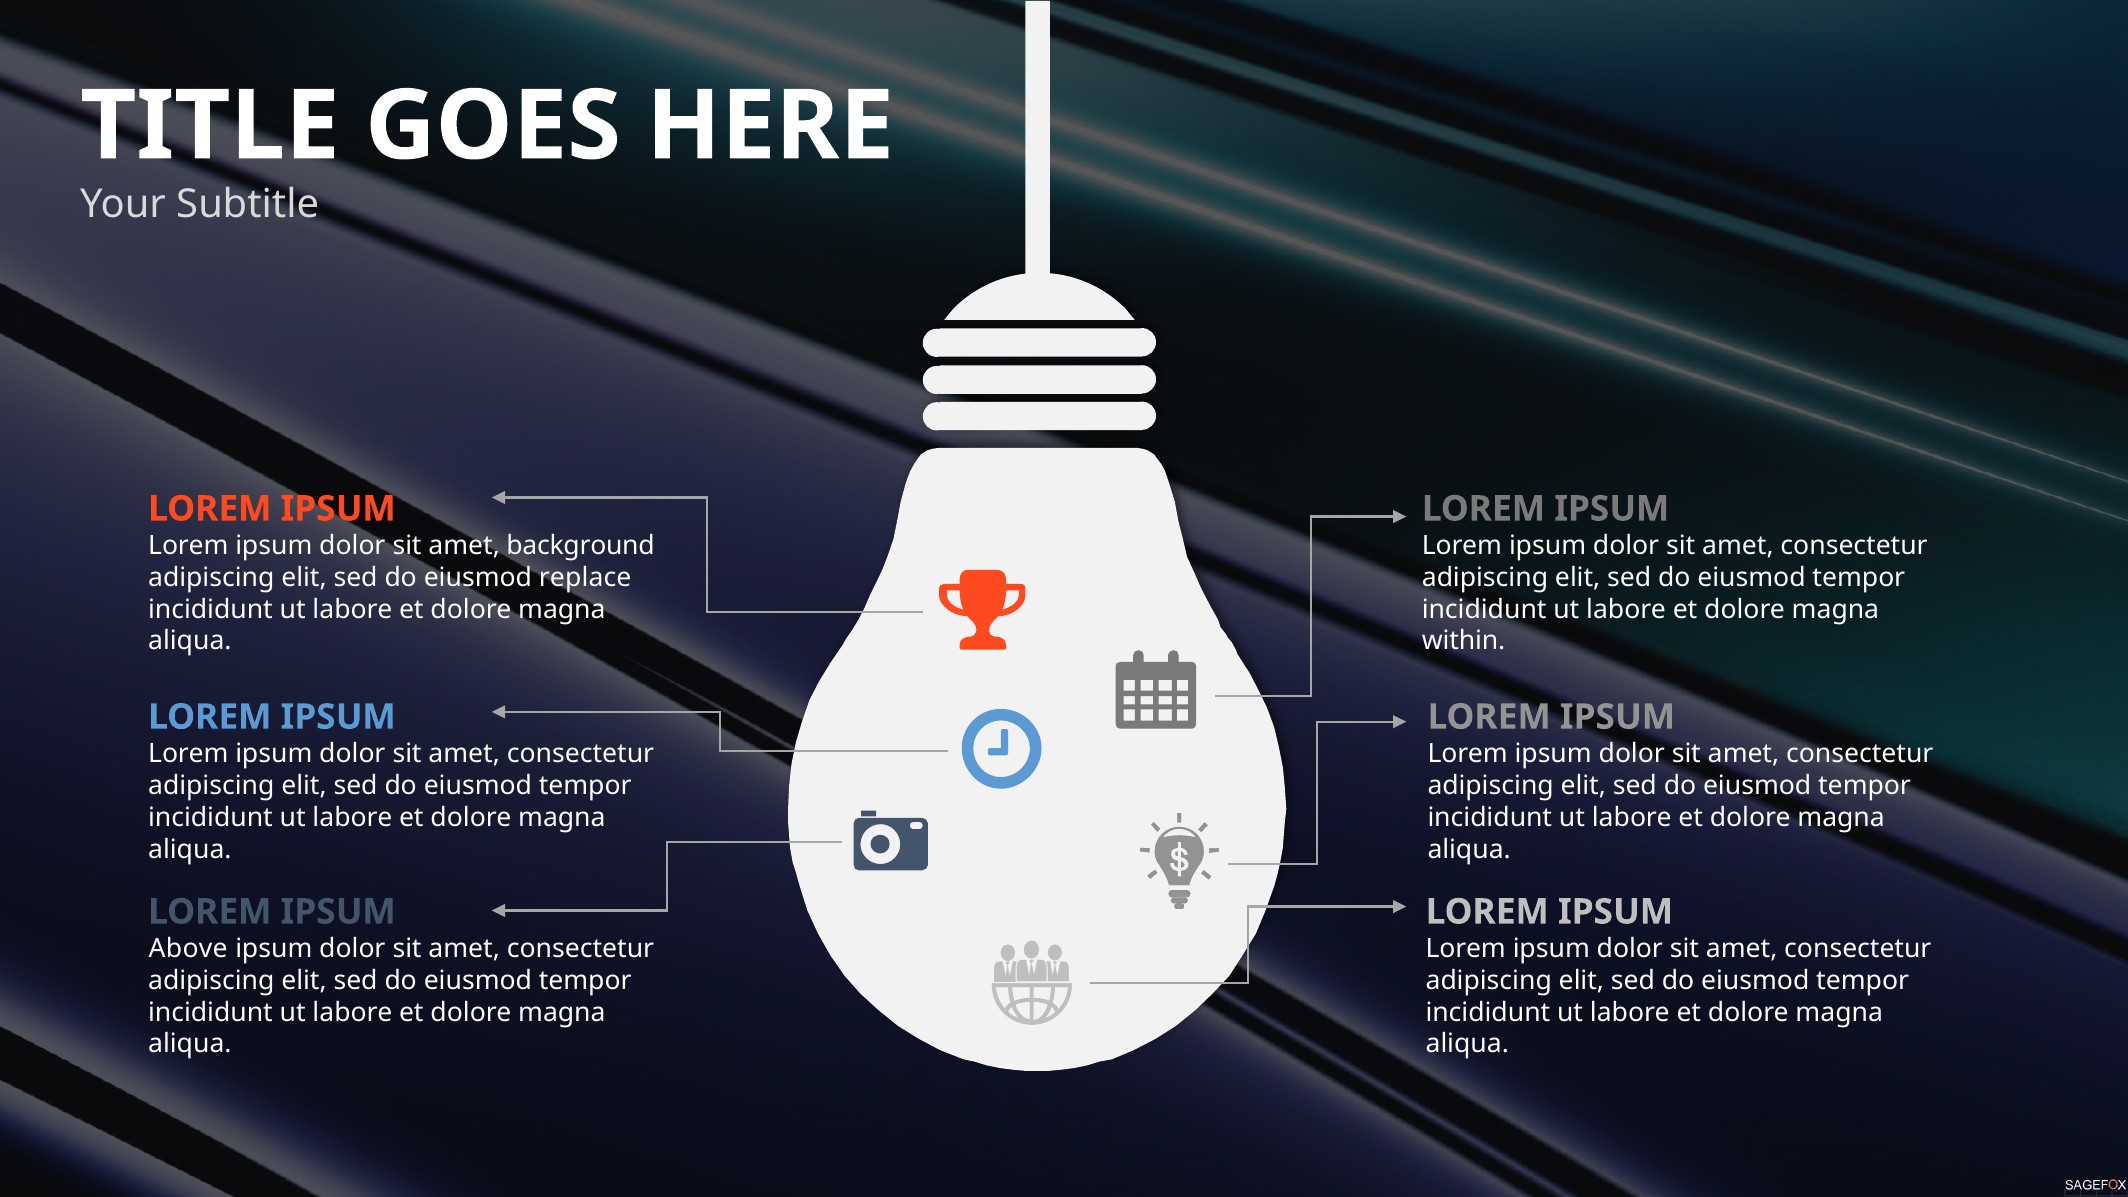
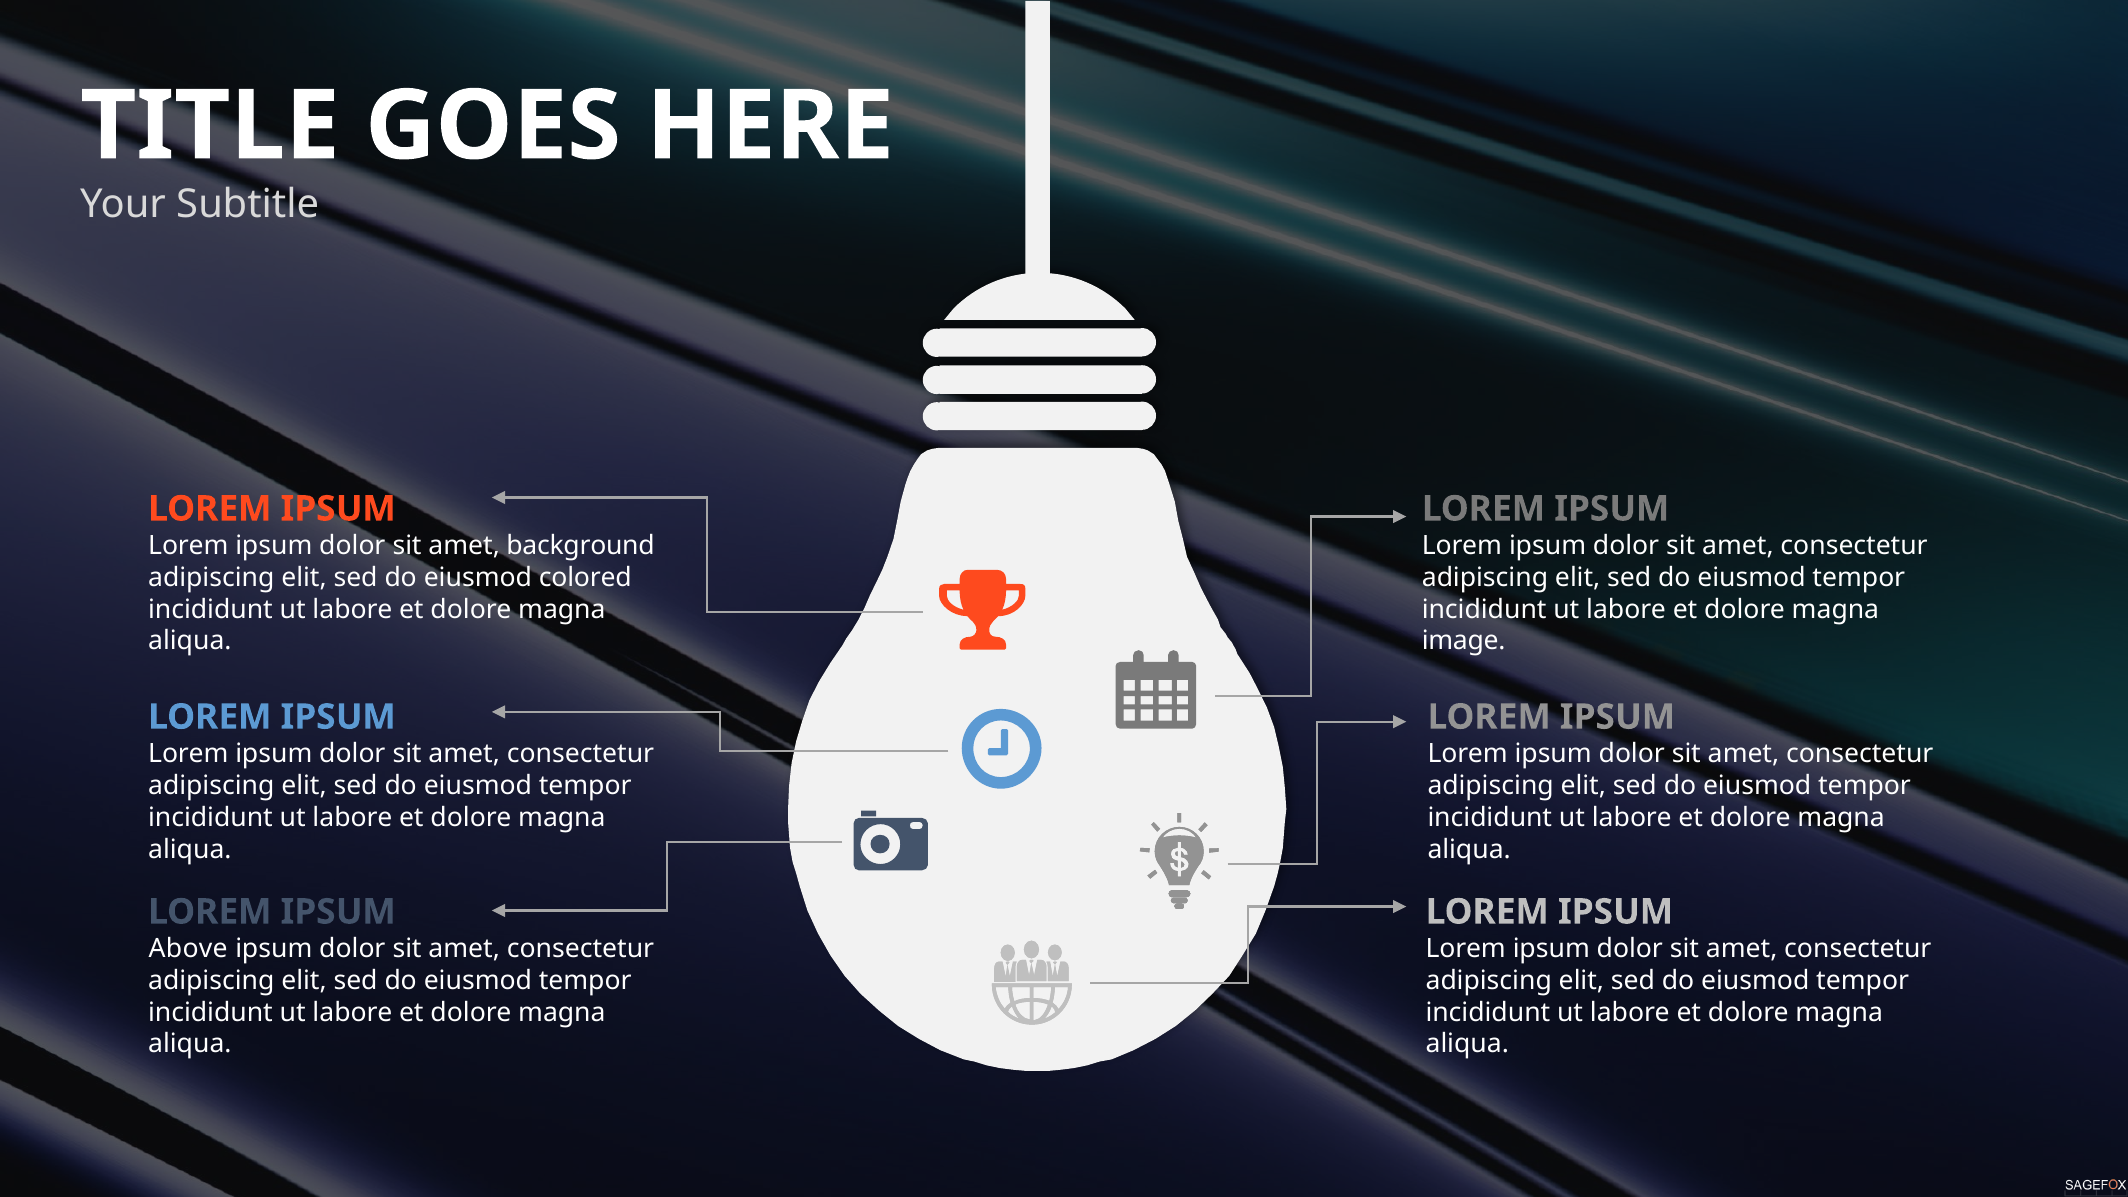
replace: replace -> colored (585, 577)
within: within -> image (1464, 641)
